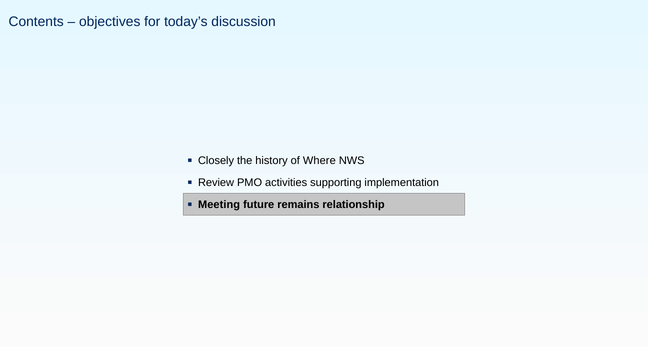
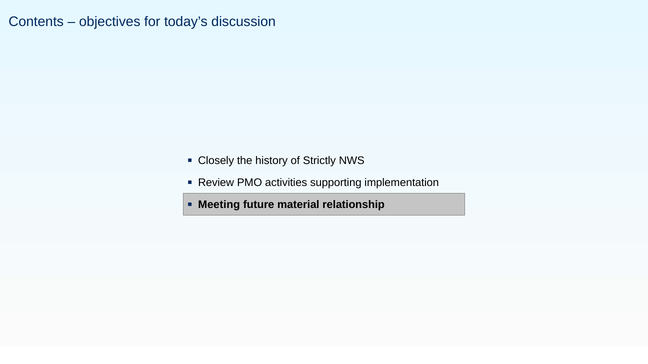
Where: Where -> Strictly (319, 161)
remains: remains -> material (298, 205)
